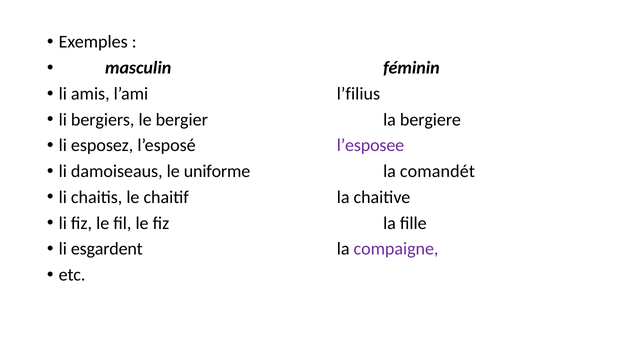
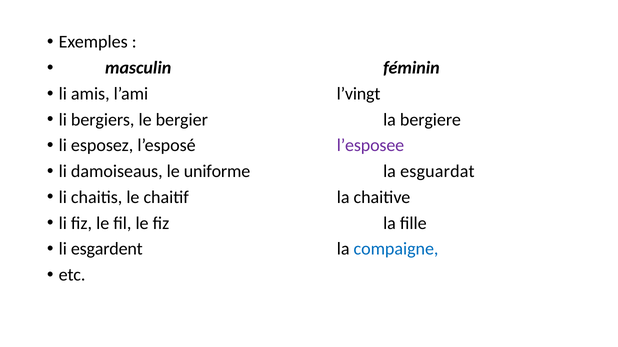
l’filius: l’filius -> l’vingt (359, 94)
comandét: comandét -> esguardat (437, 172)
compaigne colour: purple -> blue (396, 249)
